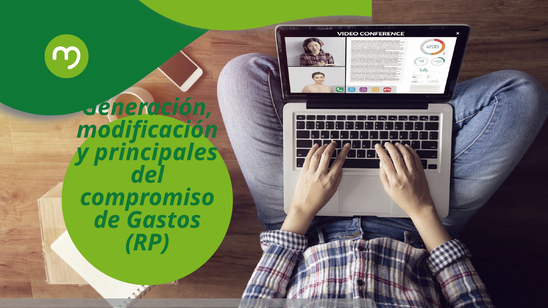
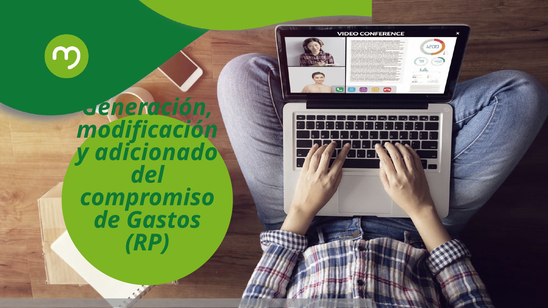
principales: principales -> adicionado (156, 153)
